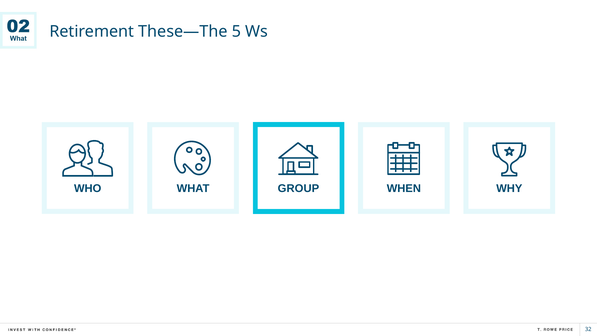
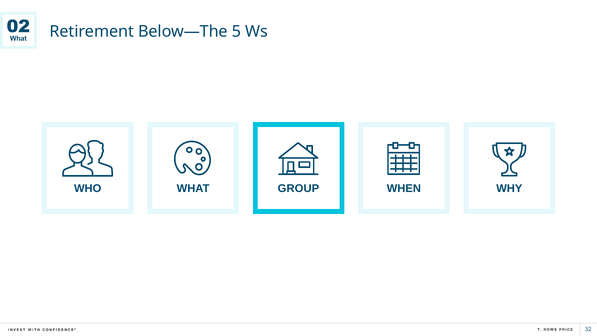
These—The: These—The -> Below—The (183, 32)
